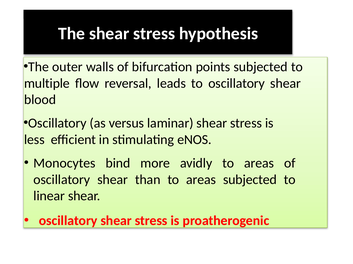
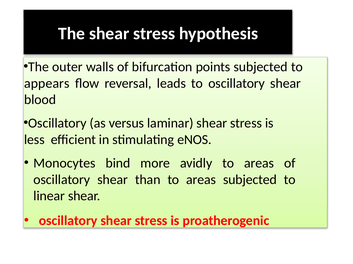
multiple: multiple -> appears (47, 83)
